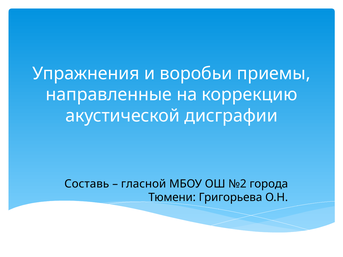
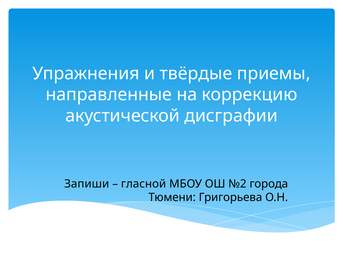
воробьи: воробьи -> твёрдые (196, 74)
Составь: Составь -> Запиши (87, 184)
